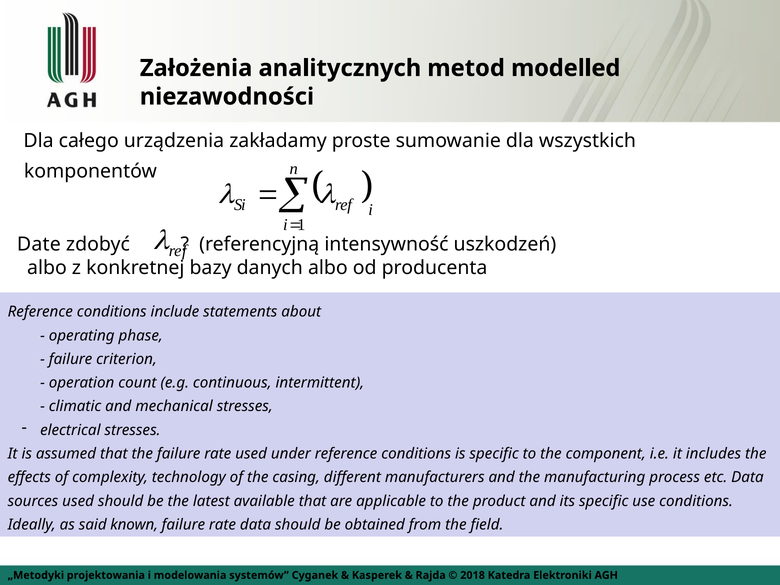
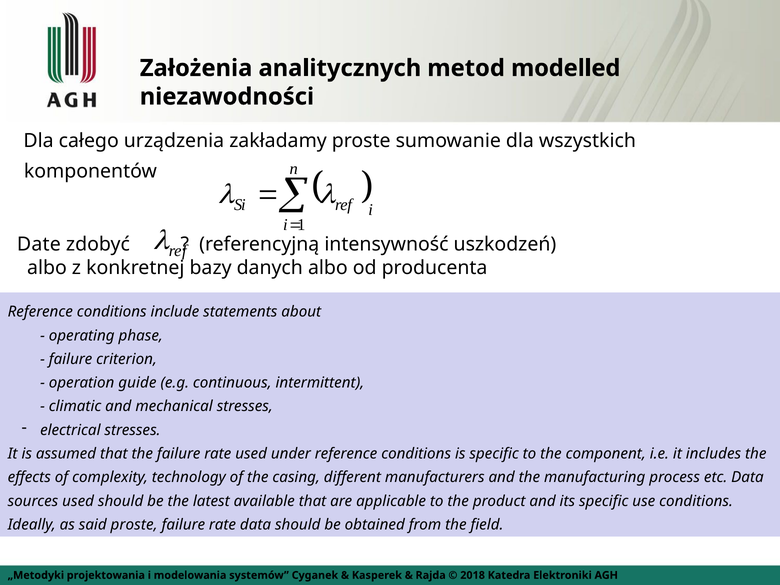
count: count -> guide (137, 383)
said known: known -> proste (134, 525)
